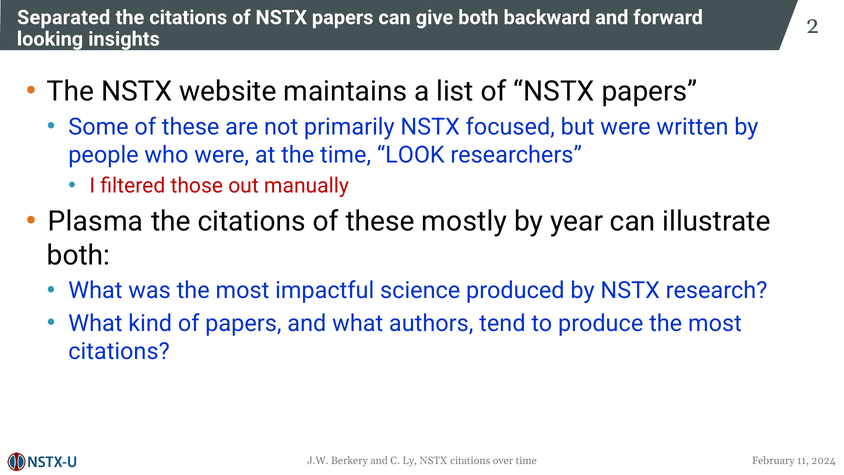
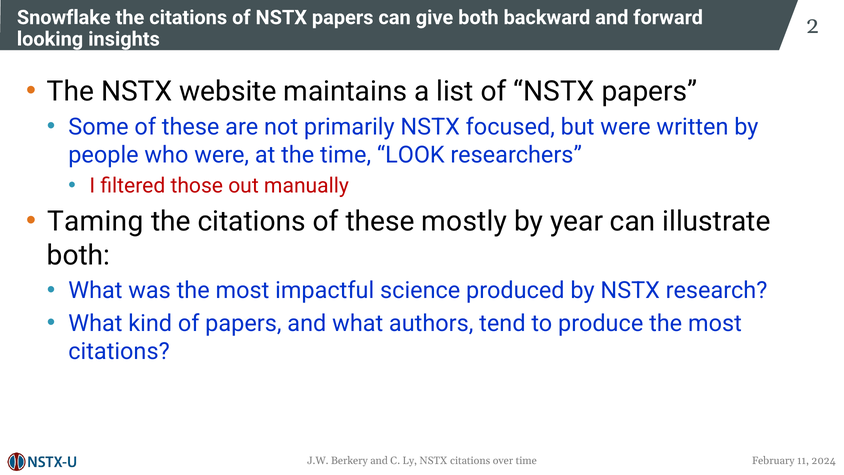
Separated: Separated -> Snowflake (64, 18)
Plasma: Plasma -> Taming (95, 221)
